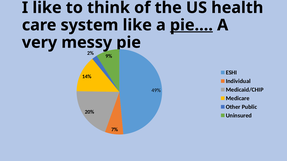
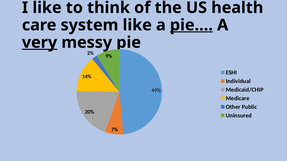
very underline: none -> present (40, 43)
